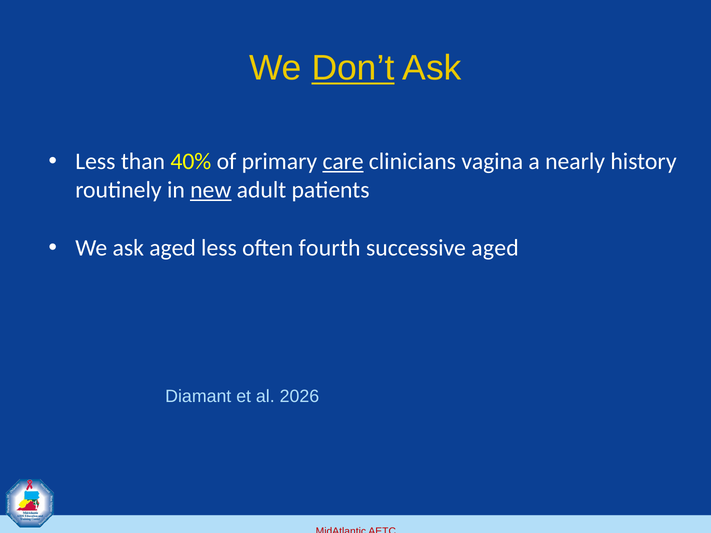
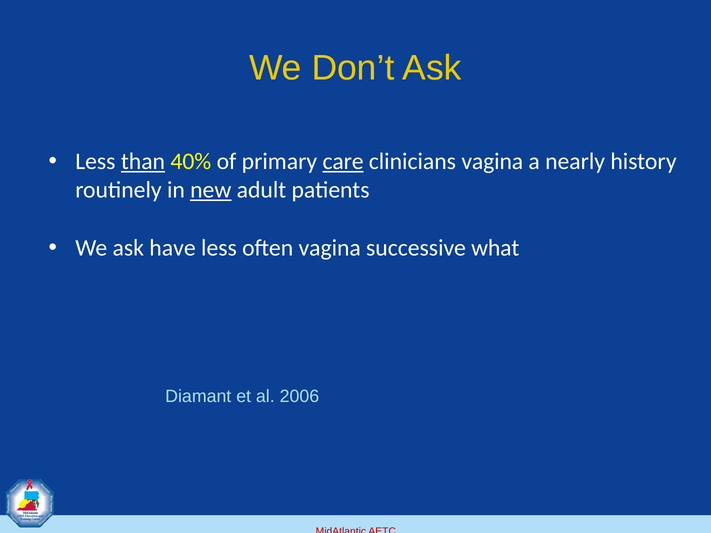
Don’t underline: present -> none (353, 68)
than underline: none -> present (143, 162)
ask aged: aged -> have (173, 248)
often fourth: fourth -> vagina (330, 248)
successive aged: aged -> what (495, 248)
2026: 2026 -> 2006 (299, 397)
